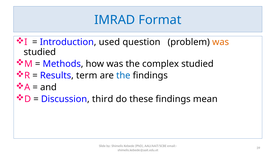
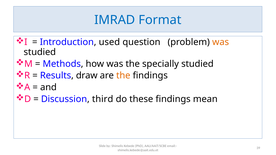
complex: complex -> specially (161, 64)
term: term -> draw (87, 76)
the colour: blue -> orange (123, 76)
